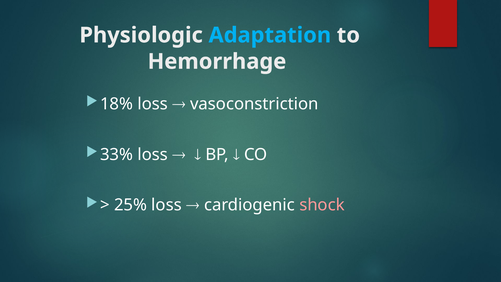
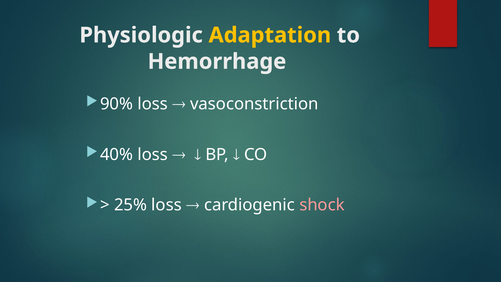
Adaptation colour: light blue -> yellow (270, 35)
18%: 18% -> 90% (117, 104)
33%: 33% -> 40% (117, 154)
